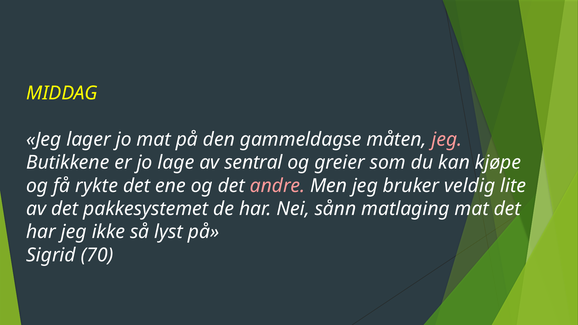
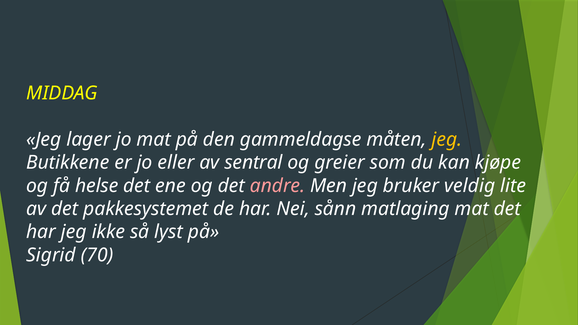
jeg colour: pink -> yellow (447, 139)
lage: lage -> eller (176, 163)
rykte: rykte -> helse (97, 186)
